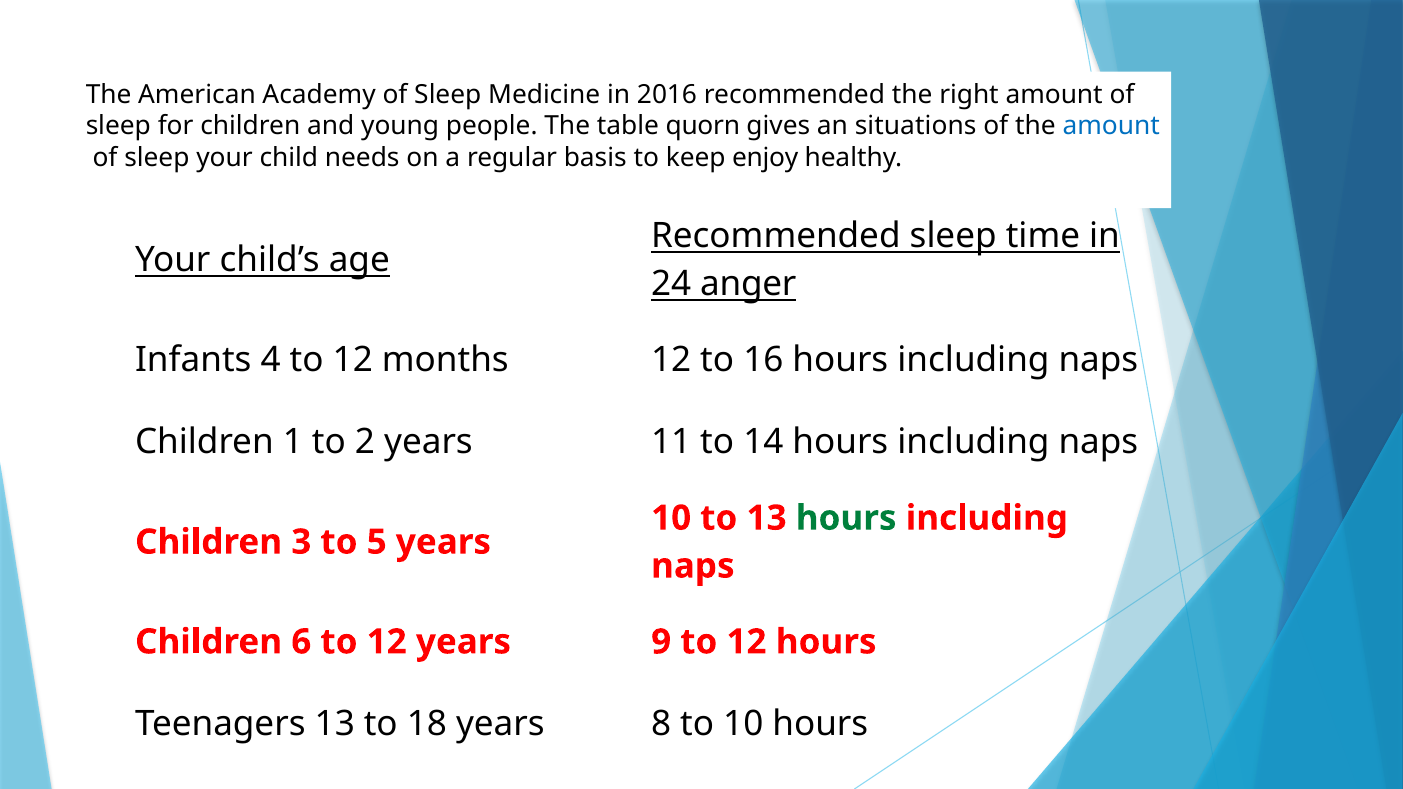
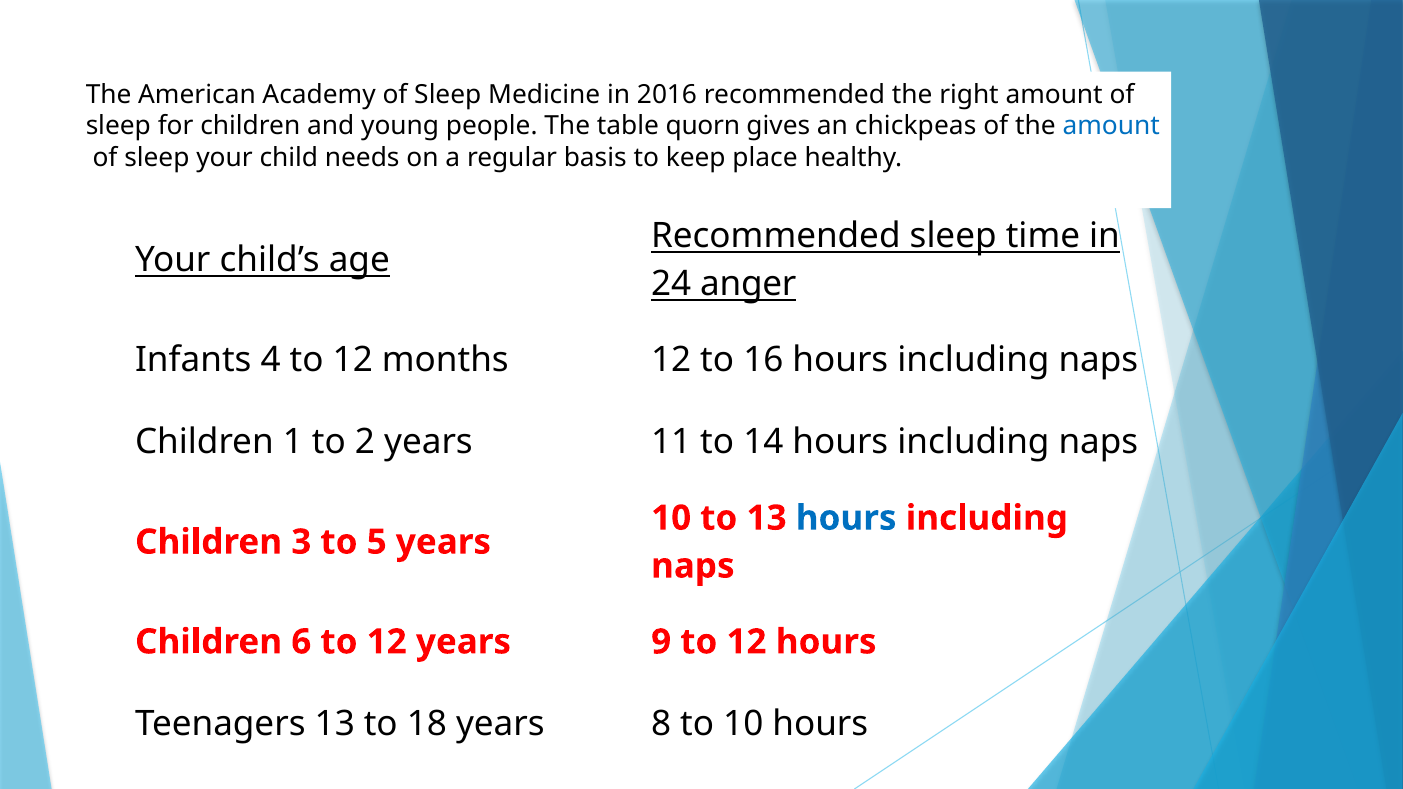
situations: situations -> chickpeas (916, 126)
enjoy: enjoy -> place (765, 158)
hours colour: green -> blue (846, 518)
